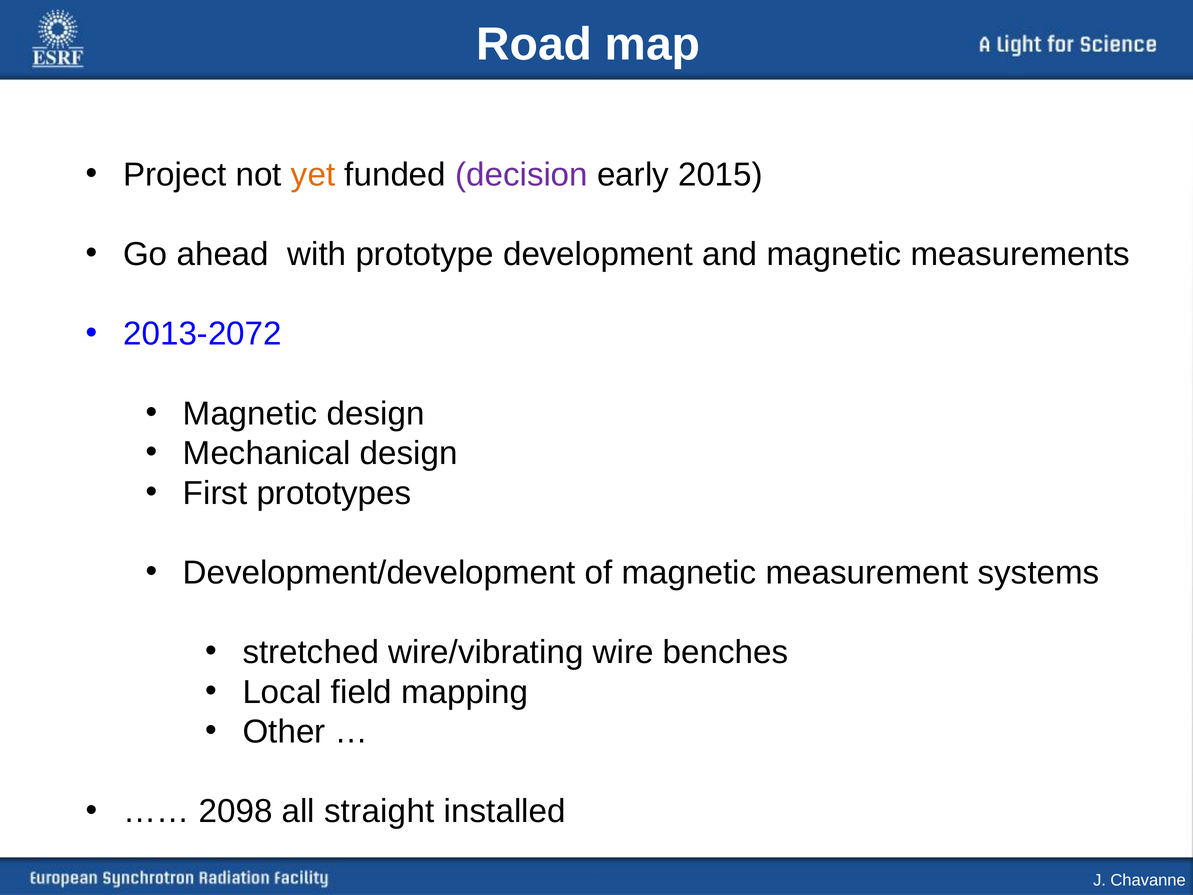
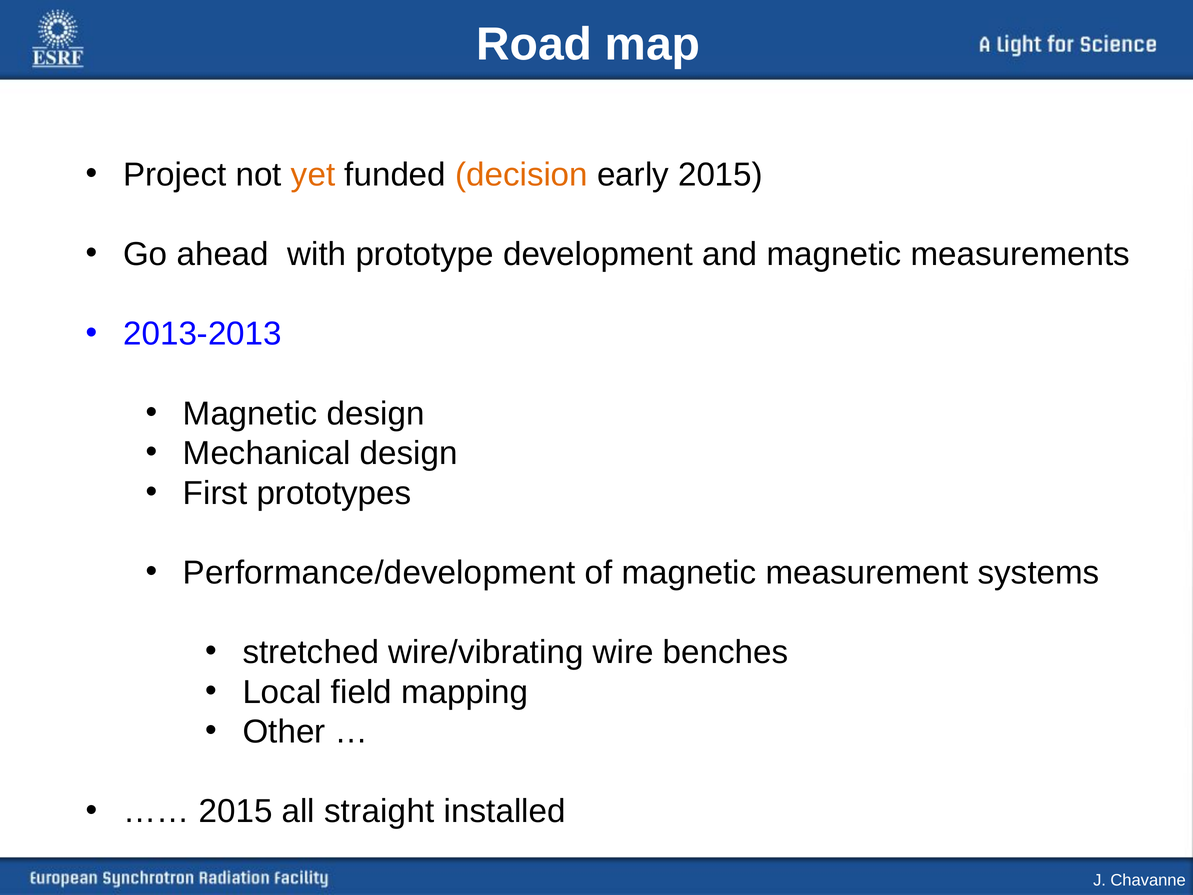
decision colour: purple -> orange (521, 175)
2013-2072: 2013-2072 -> 2013-2013 (203, 334)
Development/development: Development/development -> Performance/development (379, 573)
2098: 2098 -> 2015 (236, 811)
